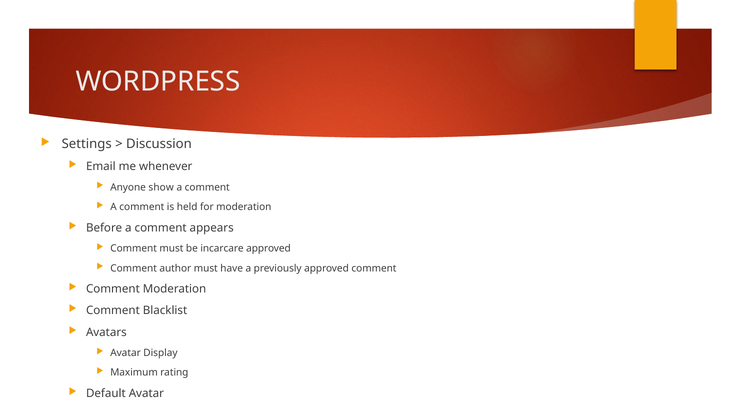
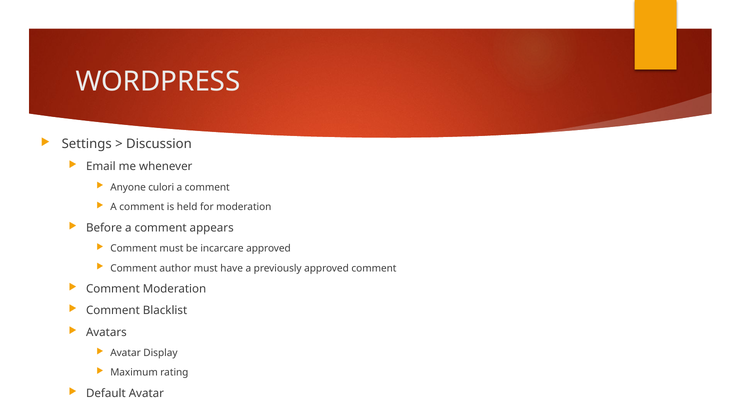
show: show -> culori (161, 187)
